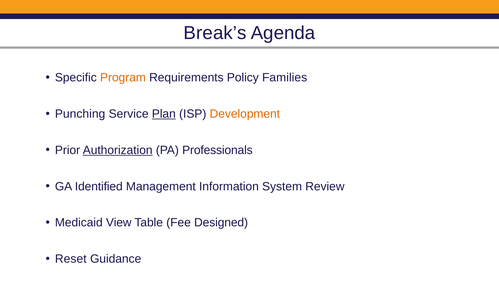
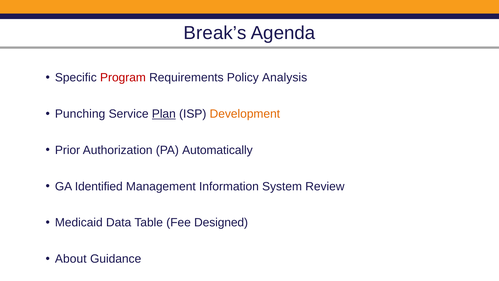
Program colour: orange -> red (123, 78)
Families: Families -> Analysis (285, 78)
Authorization underline: present -> none (118, 150)
Professionals: Professionals -> Automatically (217, 150)
View: View -> Data (119, 222)
Reset: Reset -> About (71, 259)
